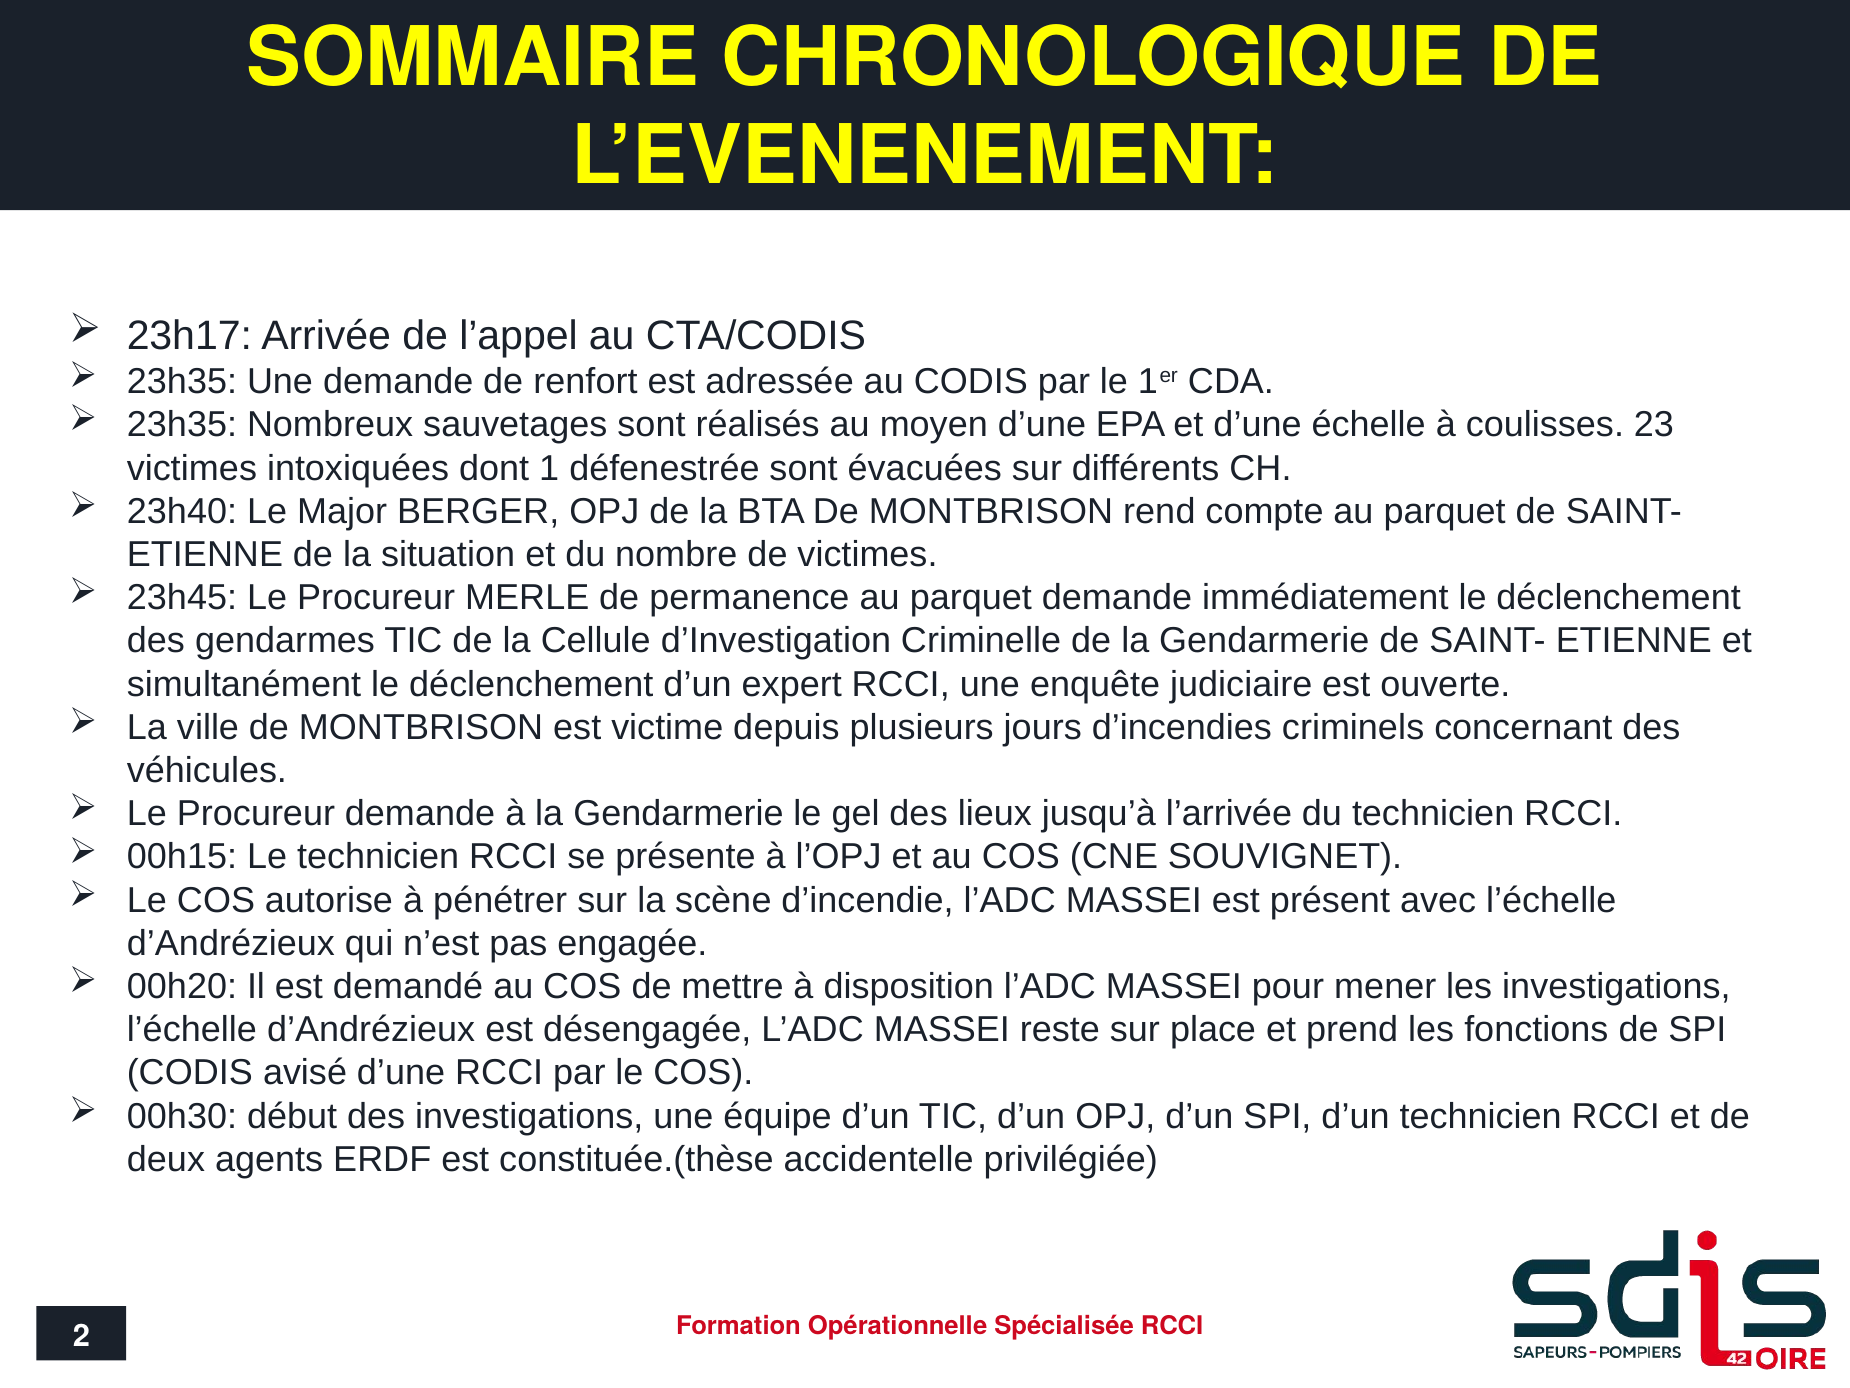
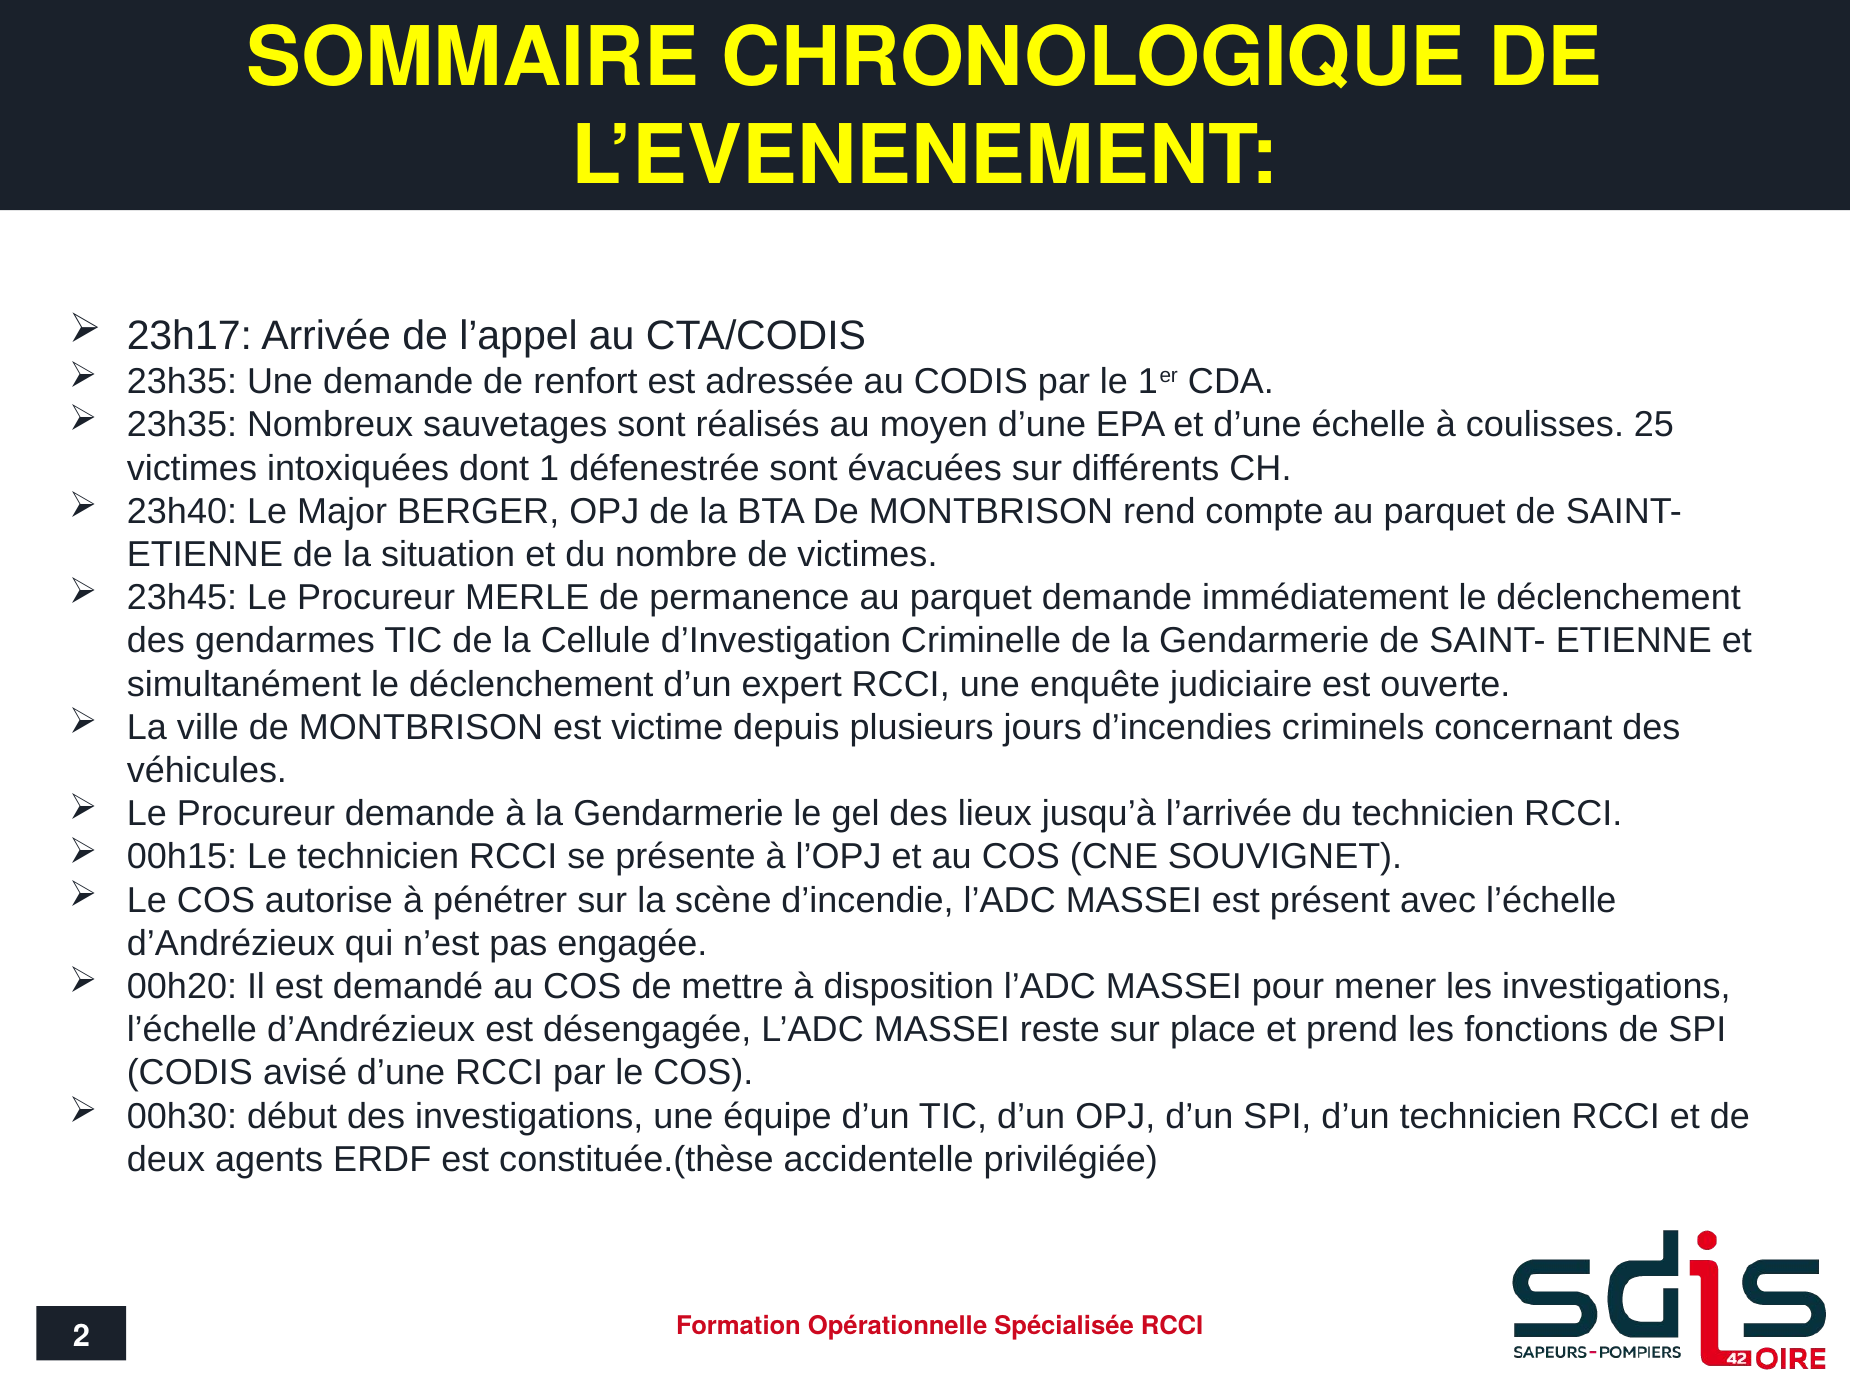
23: 23 -> 25 (1654, 425)
